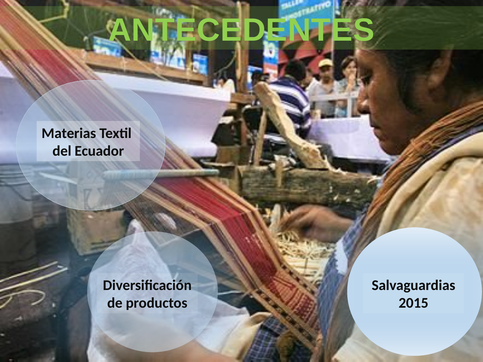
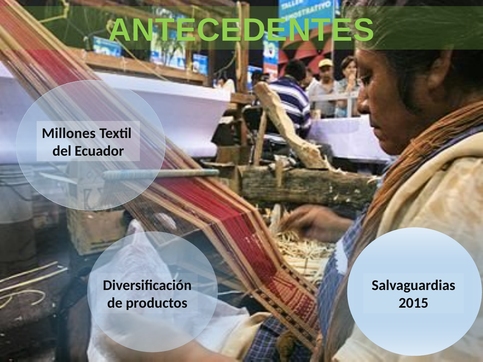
Materias: Materias -> Millones (69, 133)
